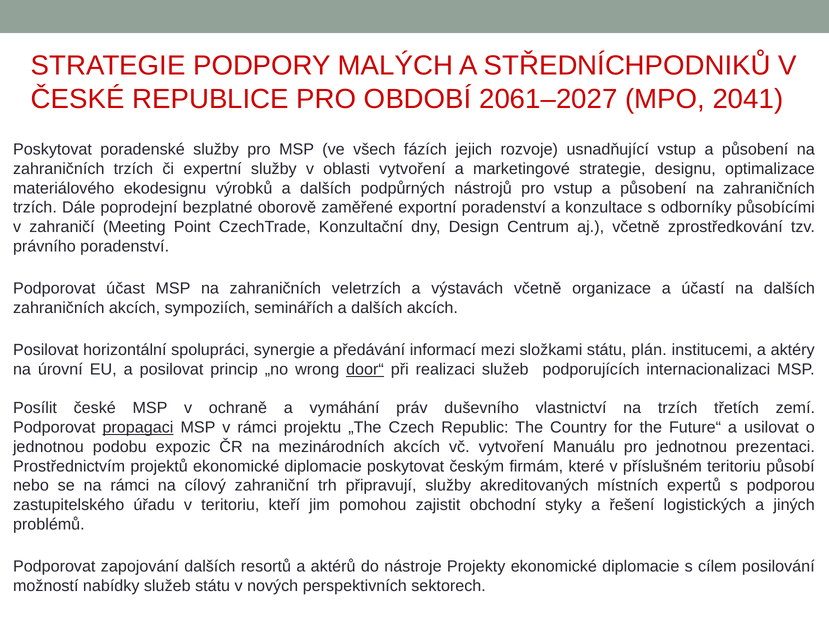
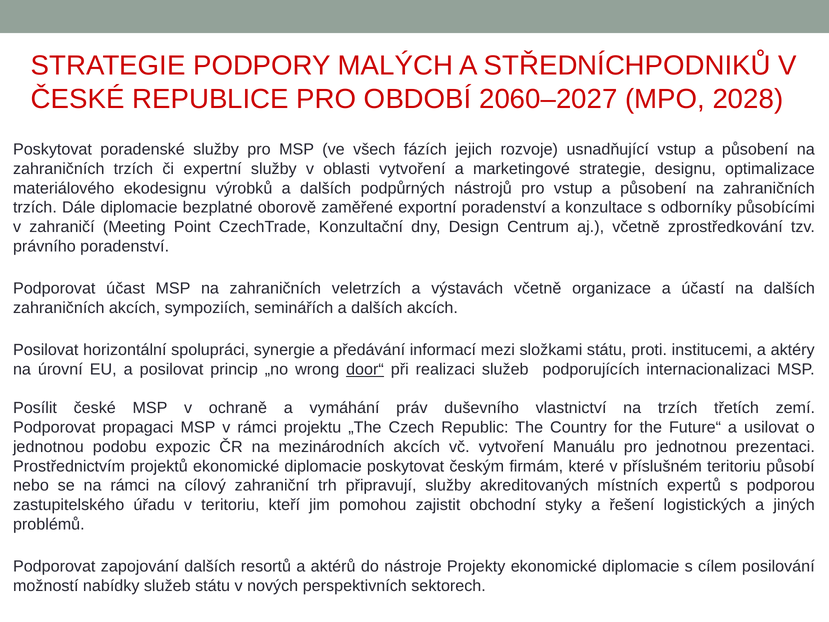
2061–2027: 2061–2027 -> 2060–2027 (548, 99)
2041: 2041 -> 2028 (748, 99)
Dále poprodejní: poprodejní -> diplomacie (139, 208)
plán: plán -> proti (649, 350)
propagaci underline: present -> none (138, 427)
